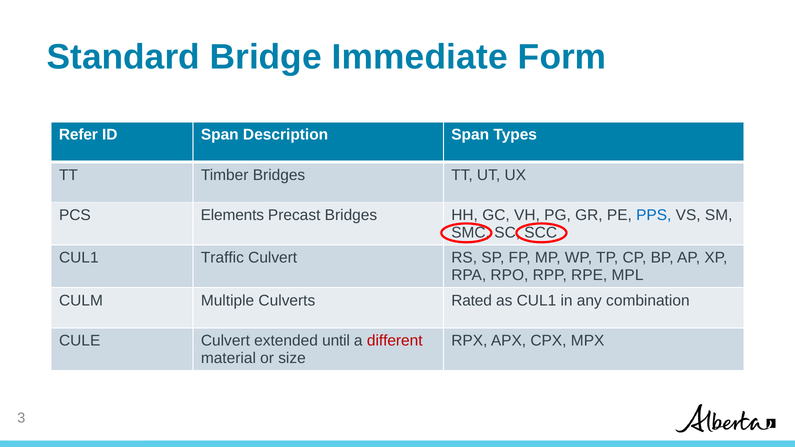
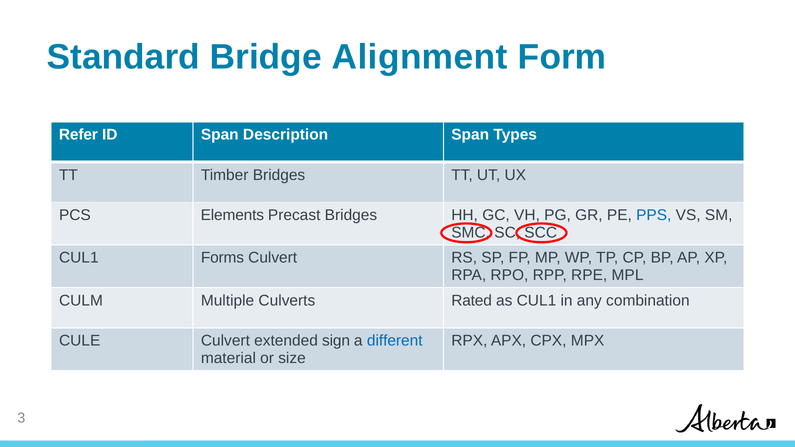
Immediate: Immediate -> Alignment (420, 57)
Traffic: Traffic -> Forms (222, 258)
until: until -> sign (336, 341)
different colour: red -> blue (395, 341)
